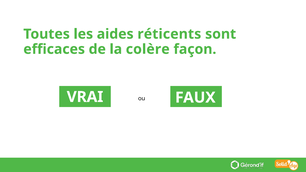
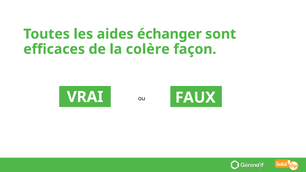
réticents: réticents -> échanger (169, 34)
